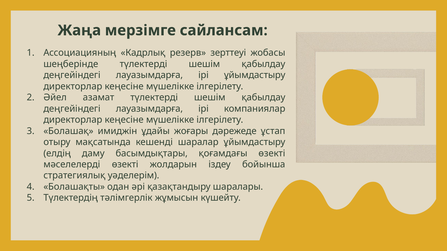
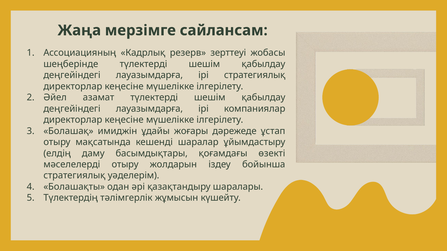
ірі ұйымдастыру: ұйымдастыру -> стратегиялық (255, 75)
мәселелерді өзекті: өзекті -> отыру (125, 165)
